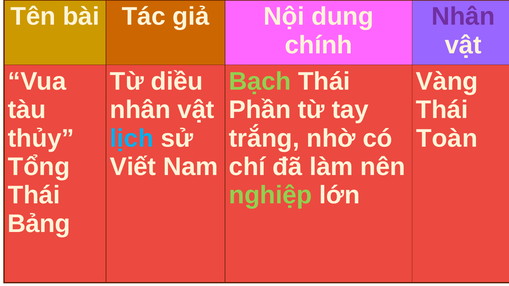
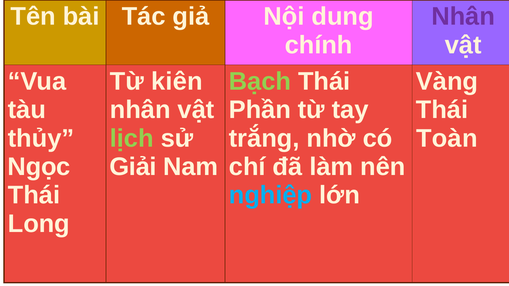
diều: diều -> kiên (177, 81)
lịch colour: light blue -> light green (132, 138)
Tổng: Tổng -> Ngọc (39, 167)
Viết: Viết -> Giải (133, 167)
nghiệp colour: light green -> light blue (271, 195)
Bảng: Bảng -> Long (39, 224)
